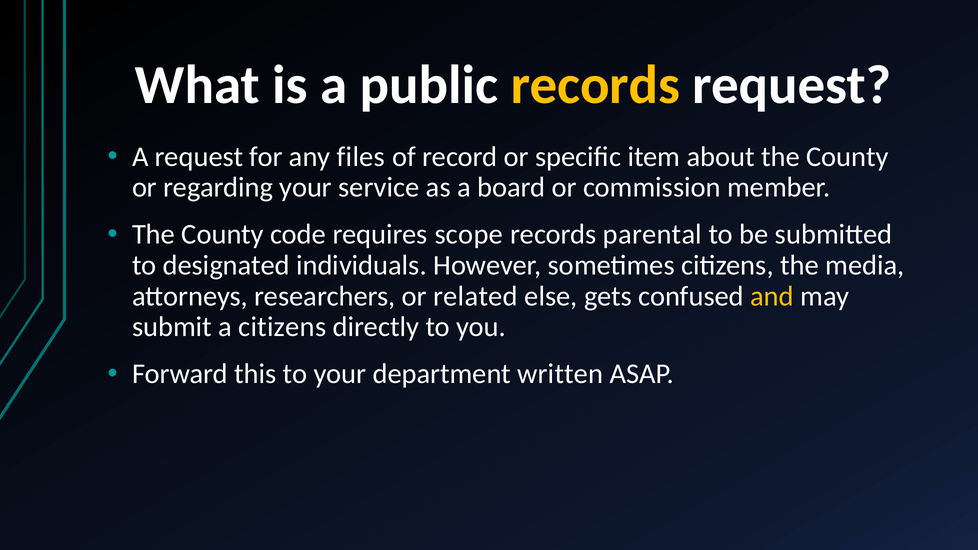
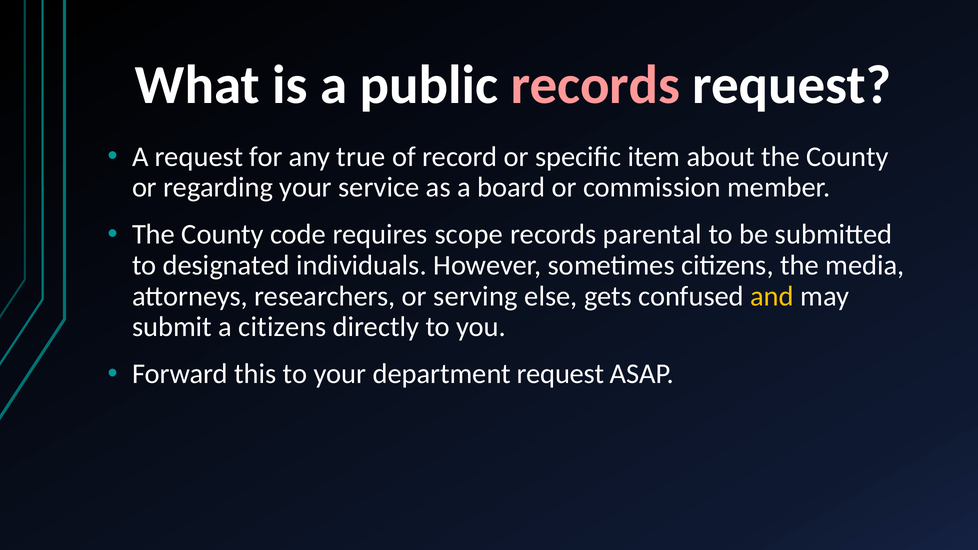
records colour: yellow -> pink (595, 85)
files: files -> true (361, 157)
related: related -> serving (476, 296)
department written: written -> request (560, 374)
